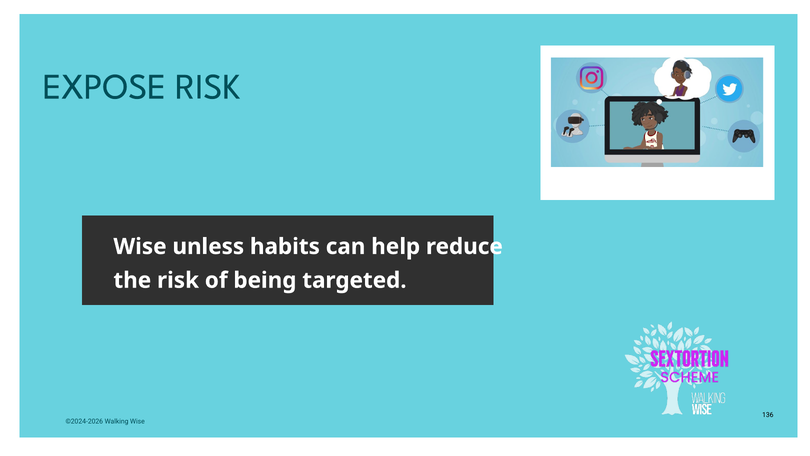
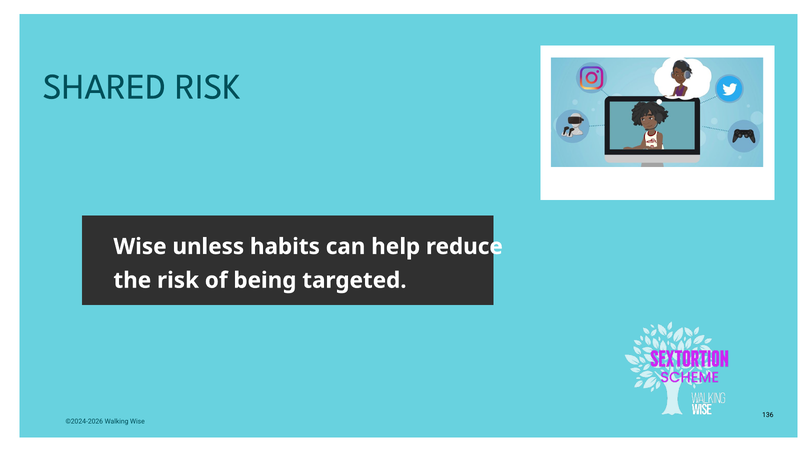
EXPOSE: EXPOSE -> SHARED (104, 87)
